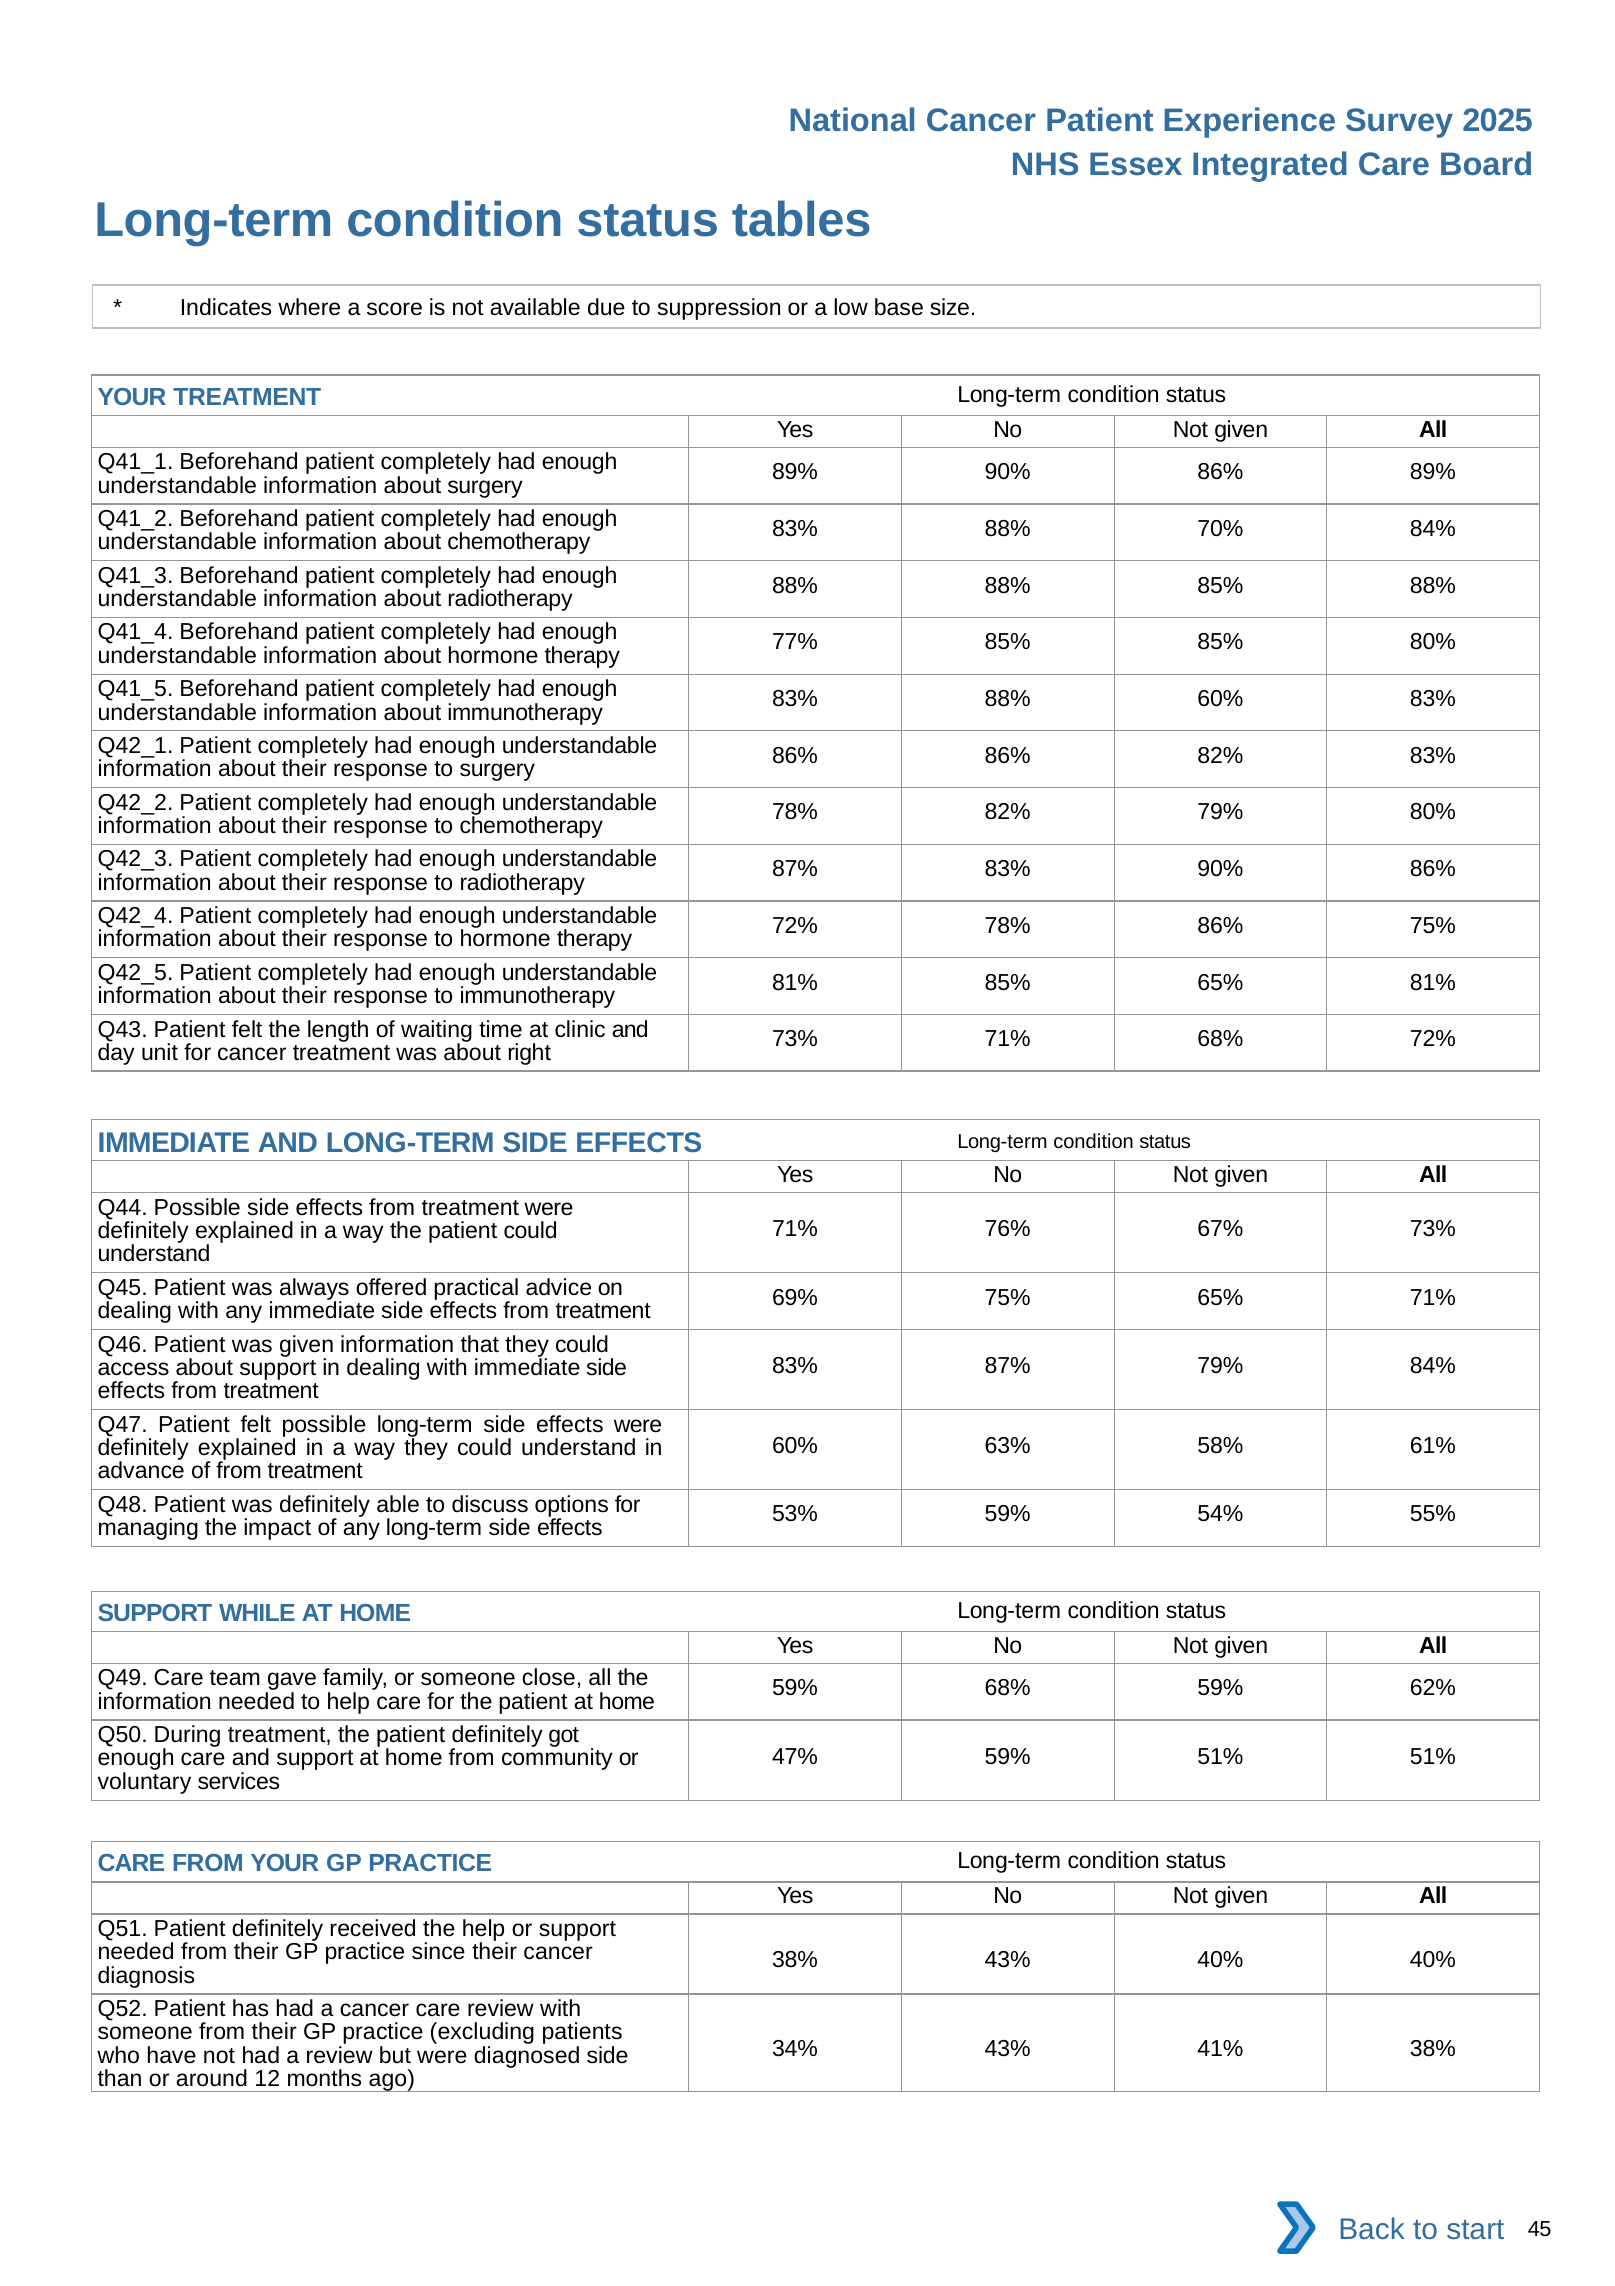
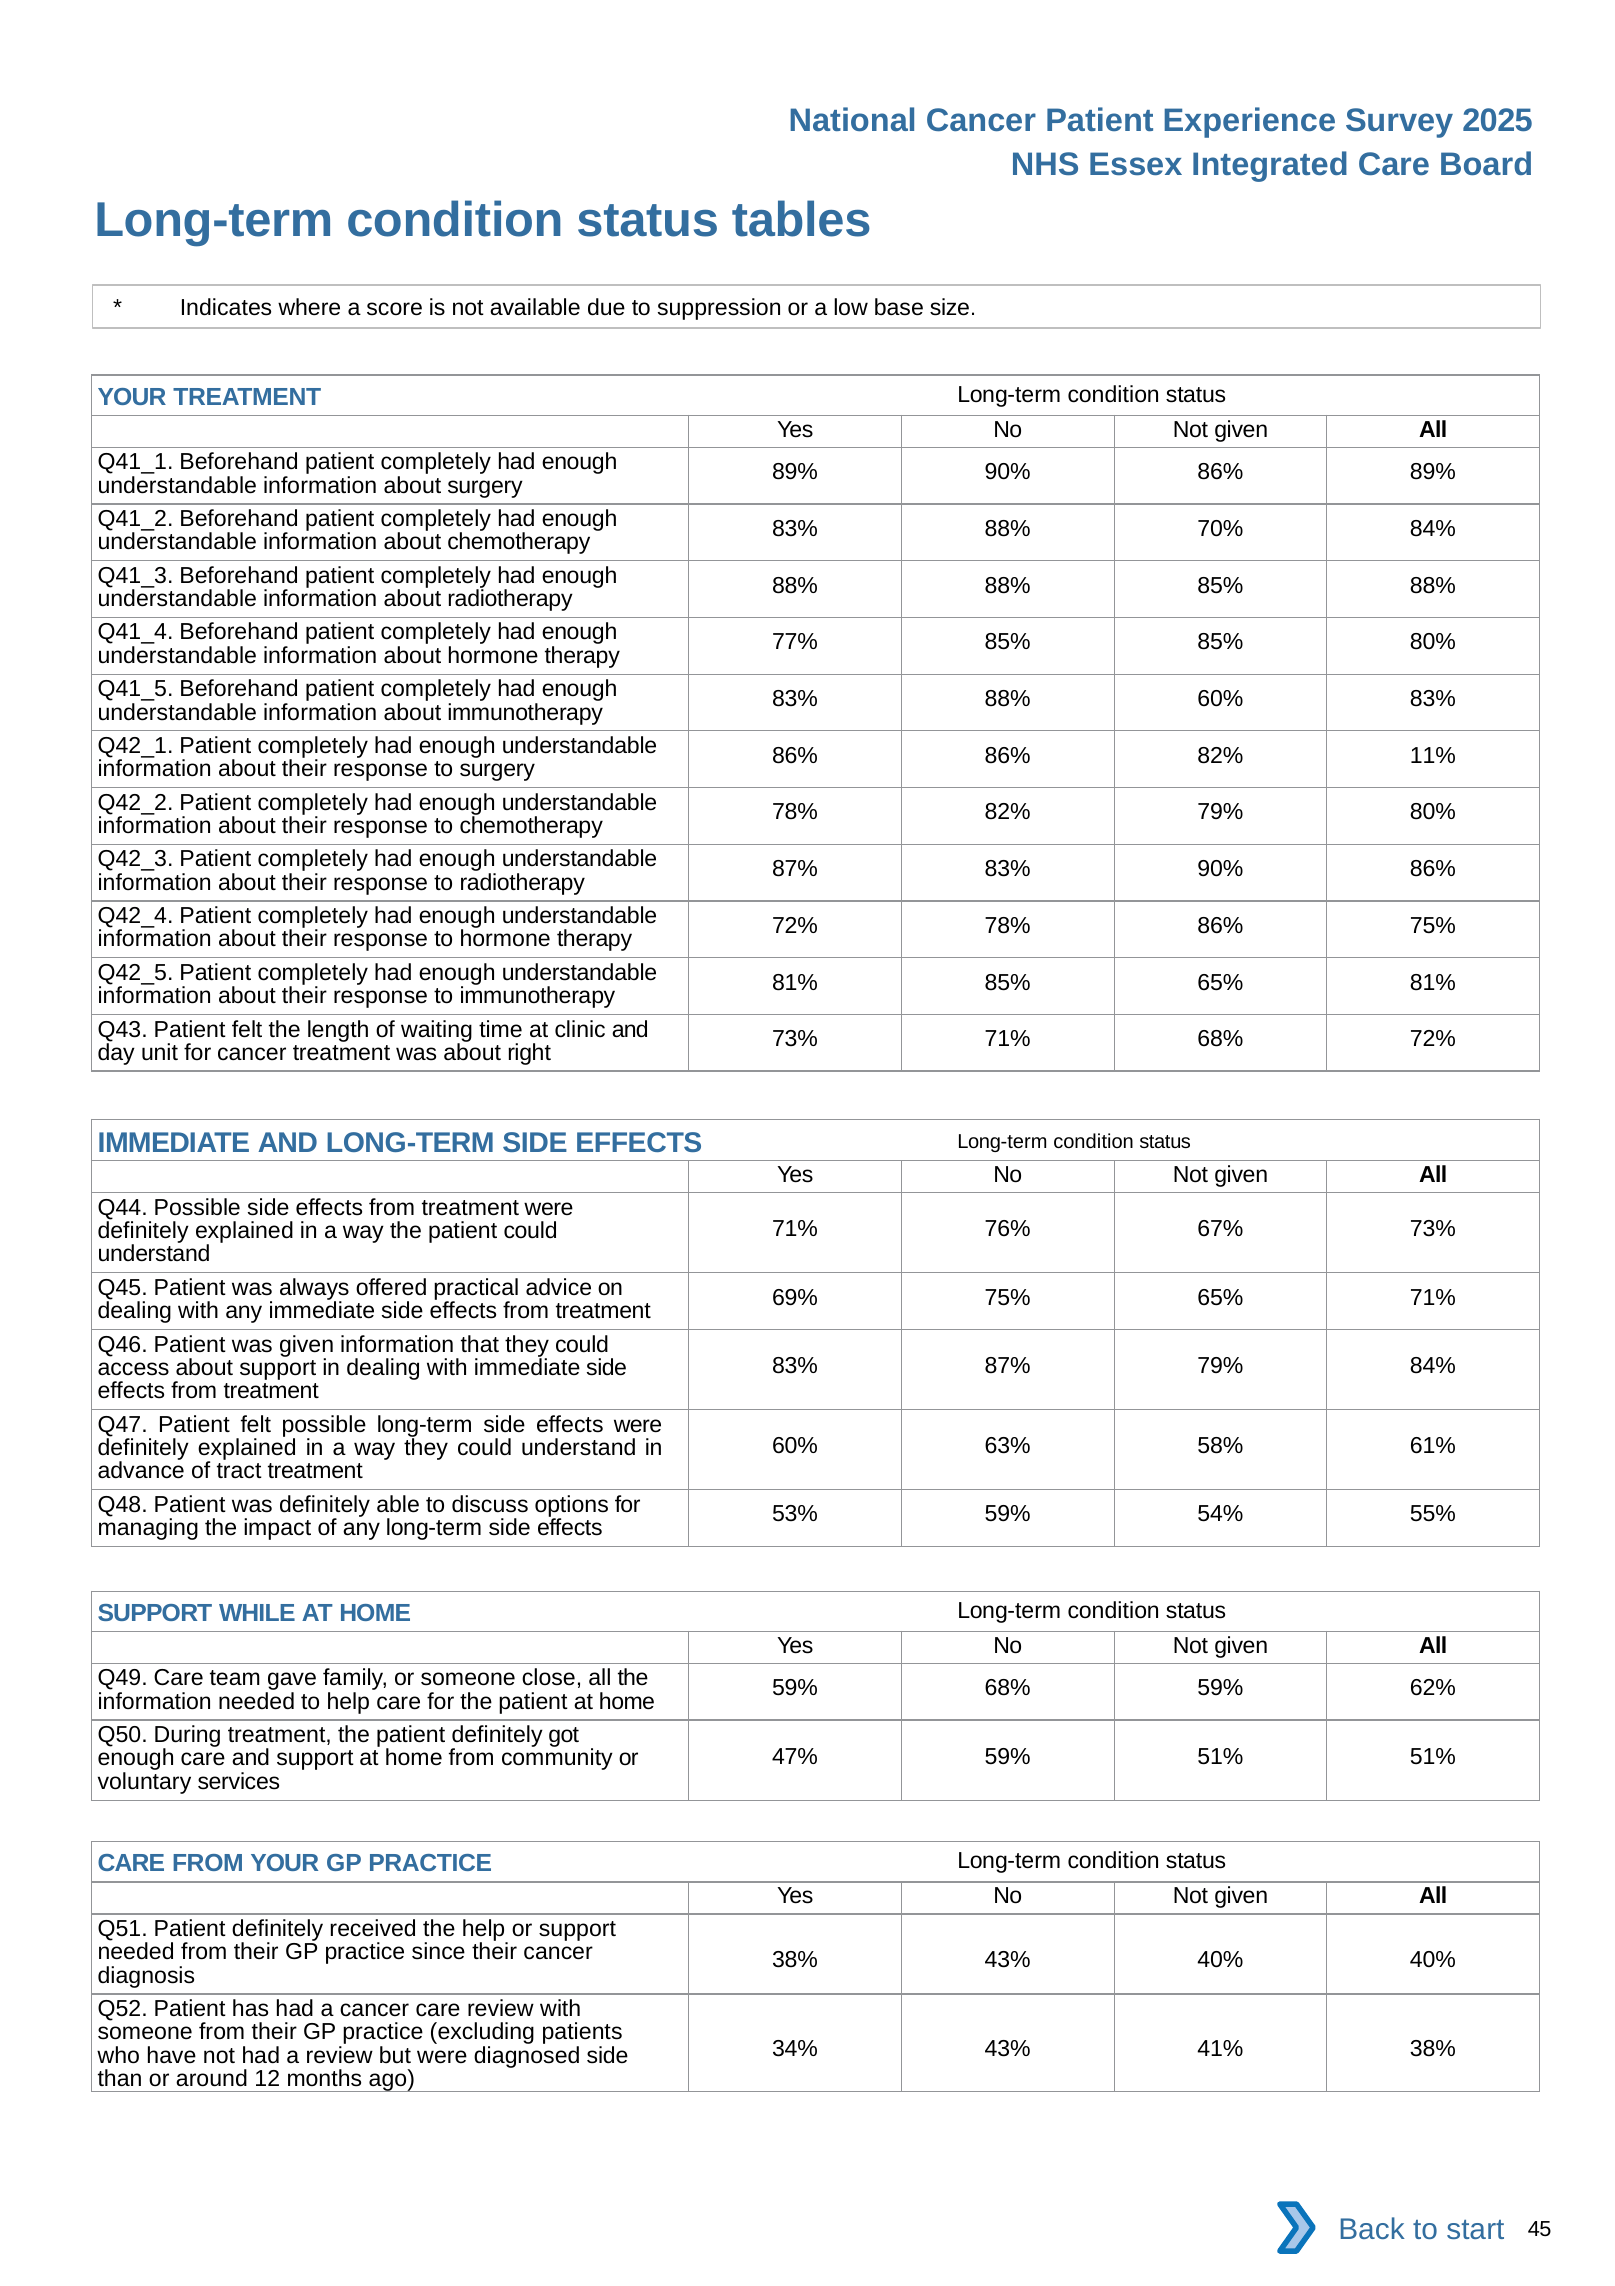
82% 83%: 83% -> 11% (1433, 755)
of from: from -> tract (239, 1471)
